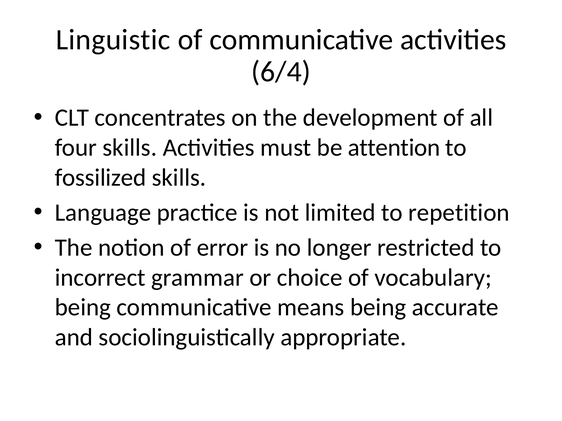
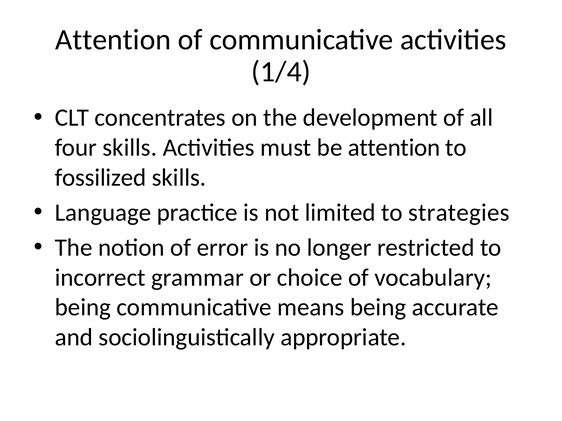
Linguistic: Linguistic -> Attention (113, 40)
6/4: 6/4 -> 1/4 (281, 72)
repetition: repetition -> strategies (459, 213)
